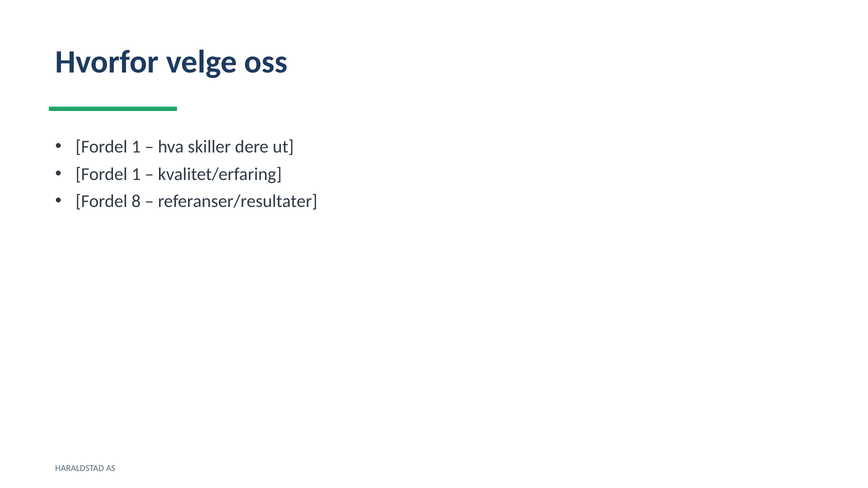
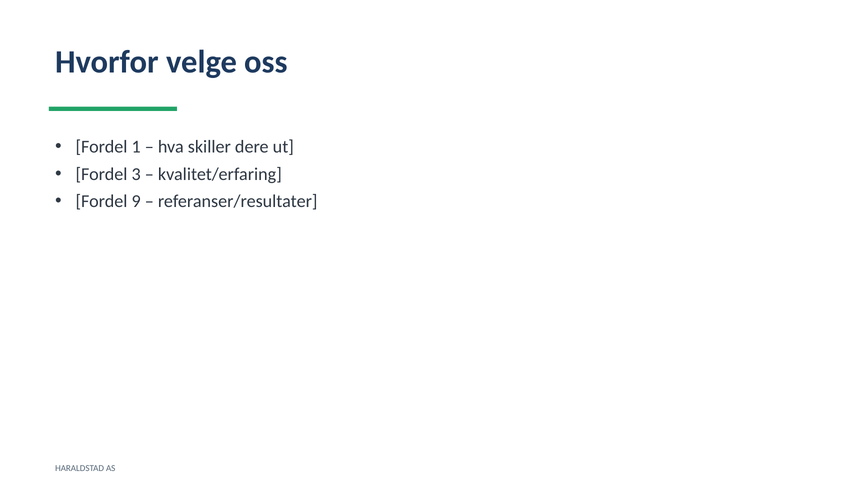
1: 1 -> 3 (136, 174)
8: 8 -> 9 (136, 201)
